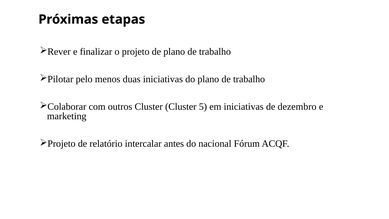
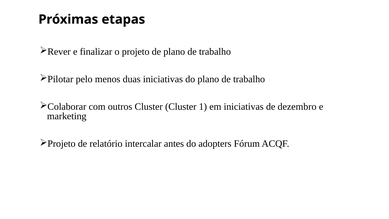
5: 5 -> 1 (203, 106)
nacional: nacional -> adopters (215, 144)
